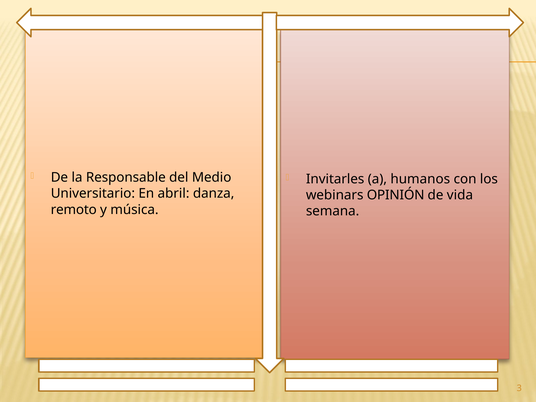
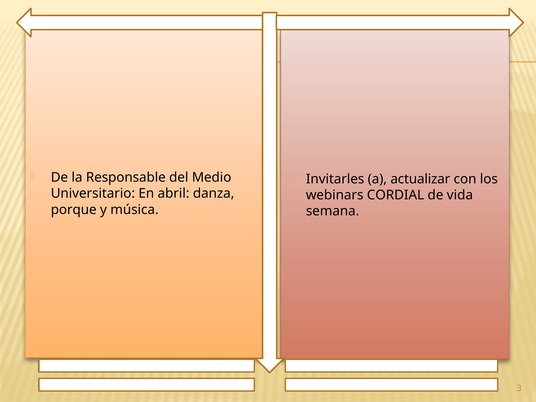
humanos: humanos -> actualizar (420, 179)
OPINIÓN: OPINIÓN -> CORDIAL (396, 195)
remoto: remoto -> porque (74, 210)
